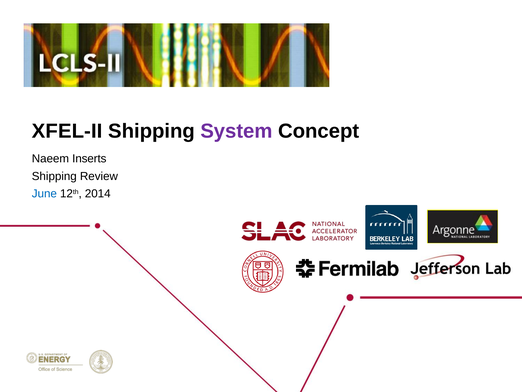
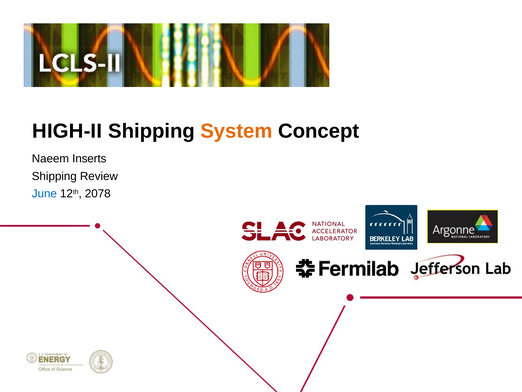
XFEL-II: XFEL-II -> HIGH-II (67, 131)
System colour: purple -> orange (237, 131)
2014: 2014 -> 2078 (98, 194)
